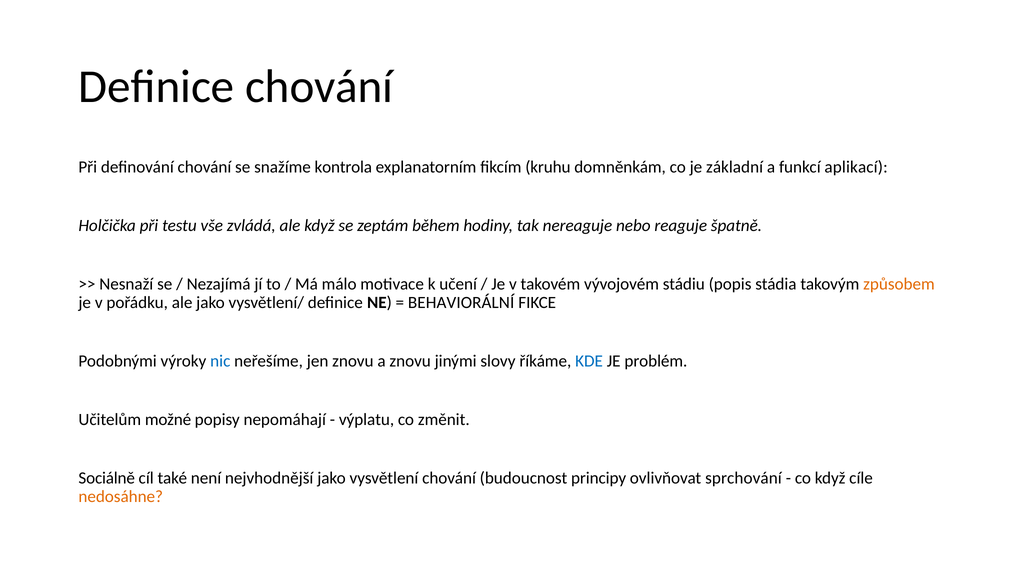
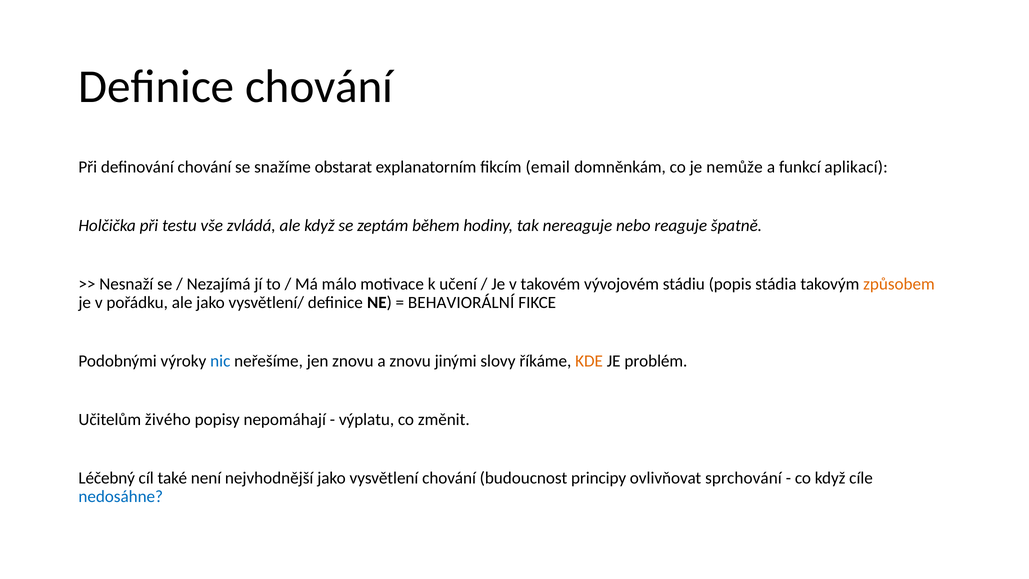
kontrola: kontrola -> obstarat (343, 167)
kruhu: kruhu -> email (548, 167)
základní: základní -> nemůže (735, 167)
KDE colour: blue -> orange (589, 361)
možné: možné -> živého (168, 419)
Sociálně: Sociálně -> Léčebný (107, 478)
nedosáhne colour: orange -> blue (121, 496)
